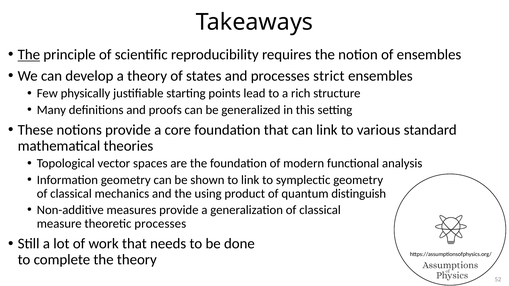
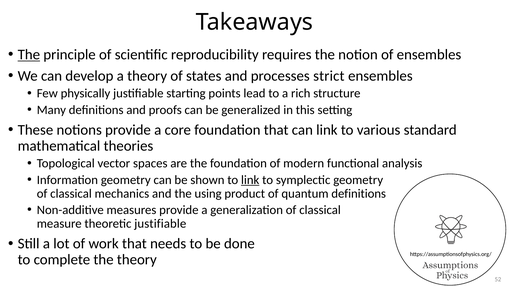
link underline: none -> present (250, 180)
quantum distinguish: distinguish -> definitions (359, 194)
theoretic processes: processes -> justifiable (160, 224)
